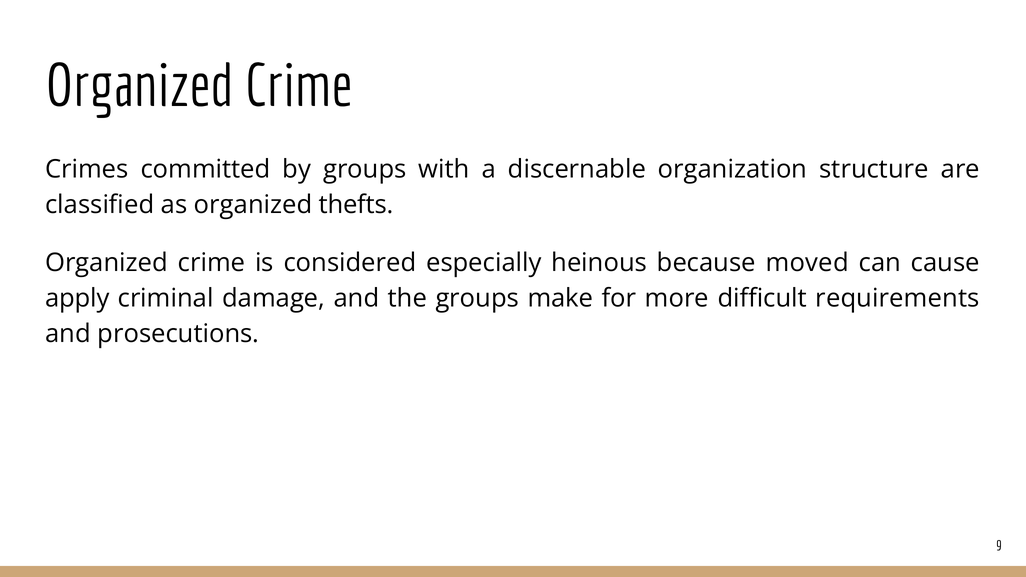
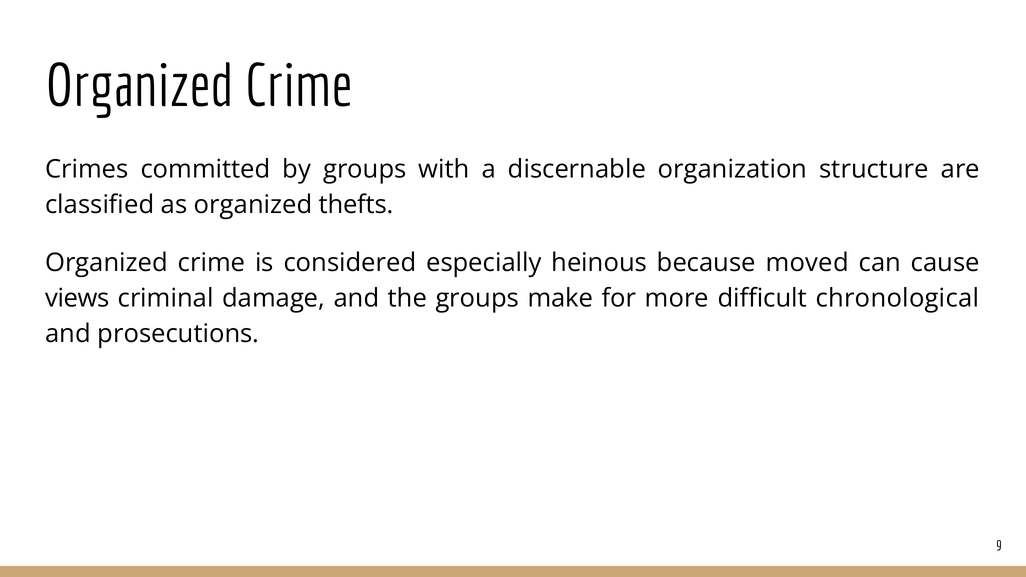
apply: apply -> views (77, 298)
requirements: requirements -> chronological (897, 298)
